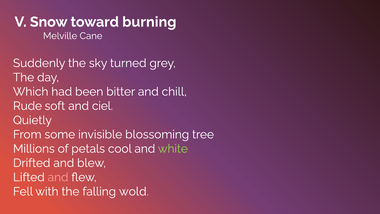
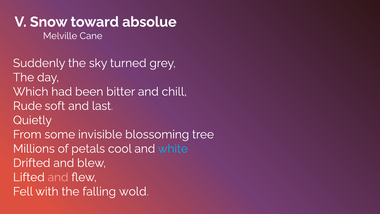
burning: burning -> absolue (149, 22)
ciel: ciel -> last (103, 106)
white colour: light green -> light blue (173, 149)
